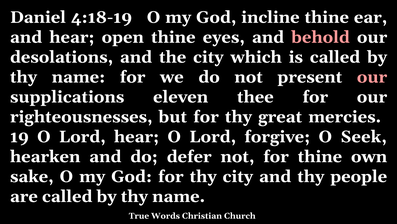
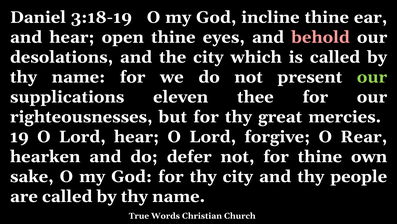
4:18-19: 4:18-19 -> 3:18-19 (101, 17)
our colour: pink -> light green (372, 77)
Seek: Seek -> Rear (364, 136)
